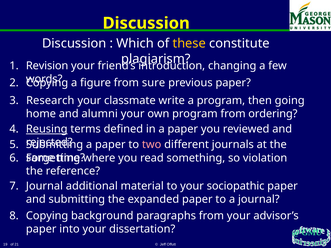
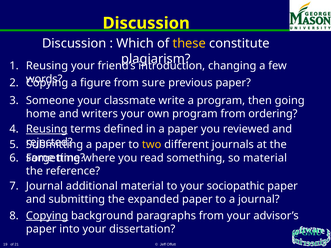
Revision: Revision -> Reusing (47, 66)
Research: Research -> Someone (50, 101)
alumni: alumni -> writers (100, 114)
two colour: pink -> yellow (152, 145)
so violation: violation -> material (265, 158)
Copying underline: none -> present (47, 216)
